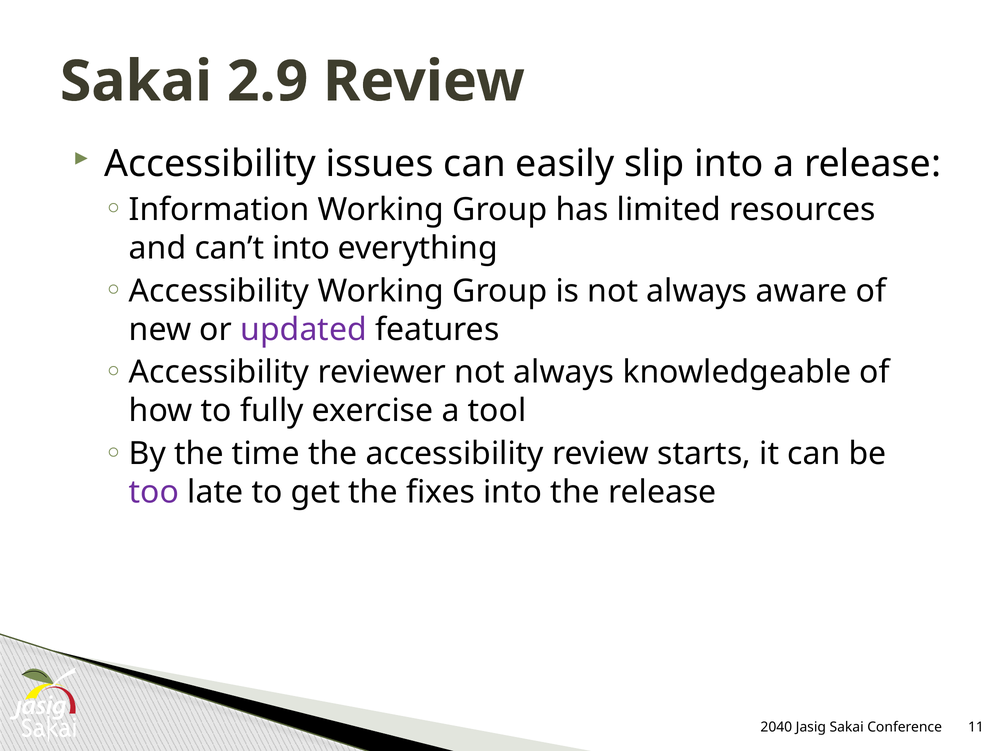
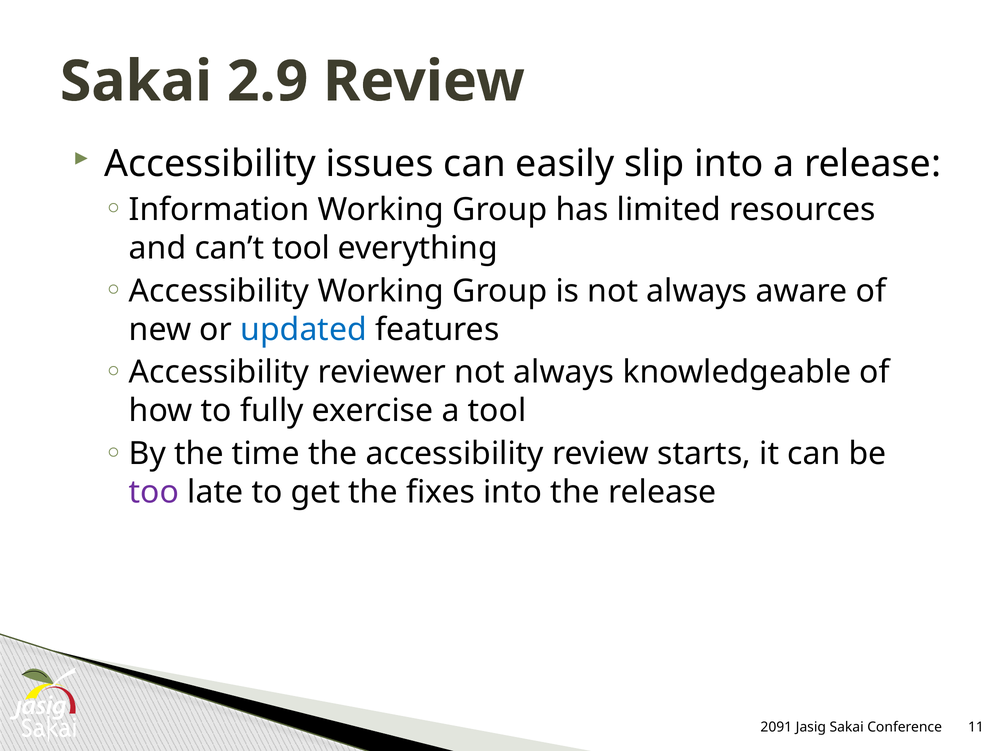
can’t into: into -> tool (301, 248)
updated colour: purple -> blue (304, 330)
2040: 2040 -> 2091 (776, 728)
